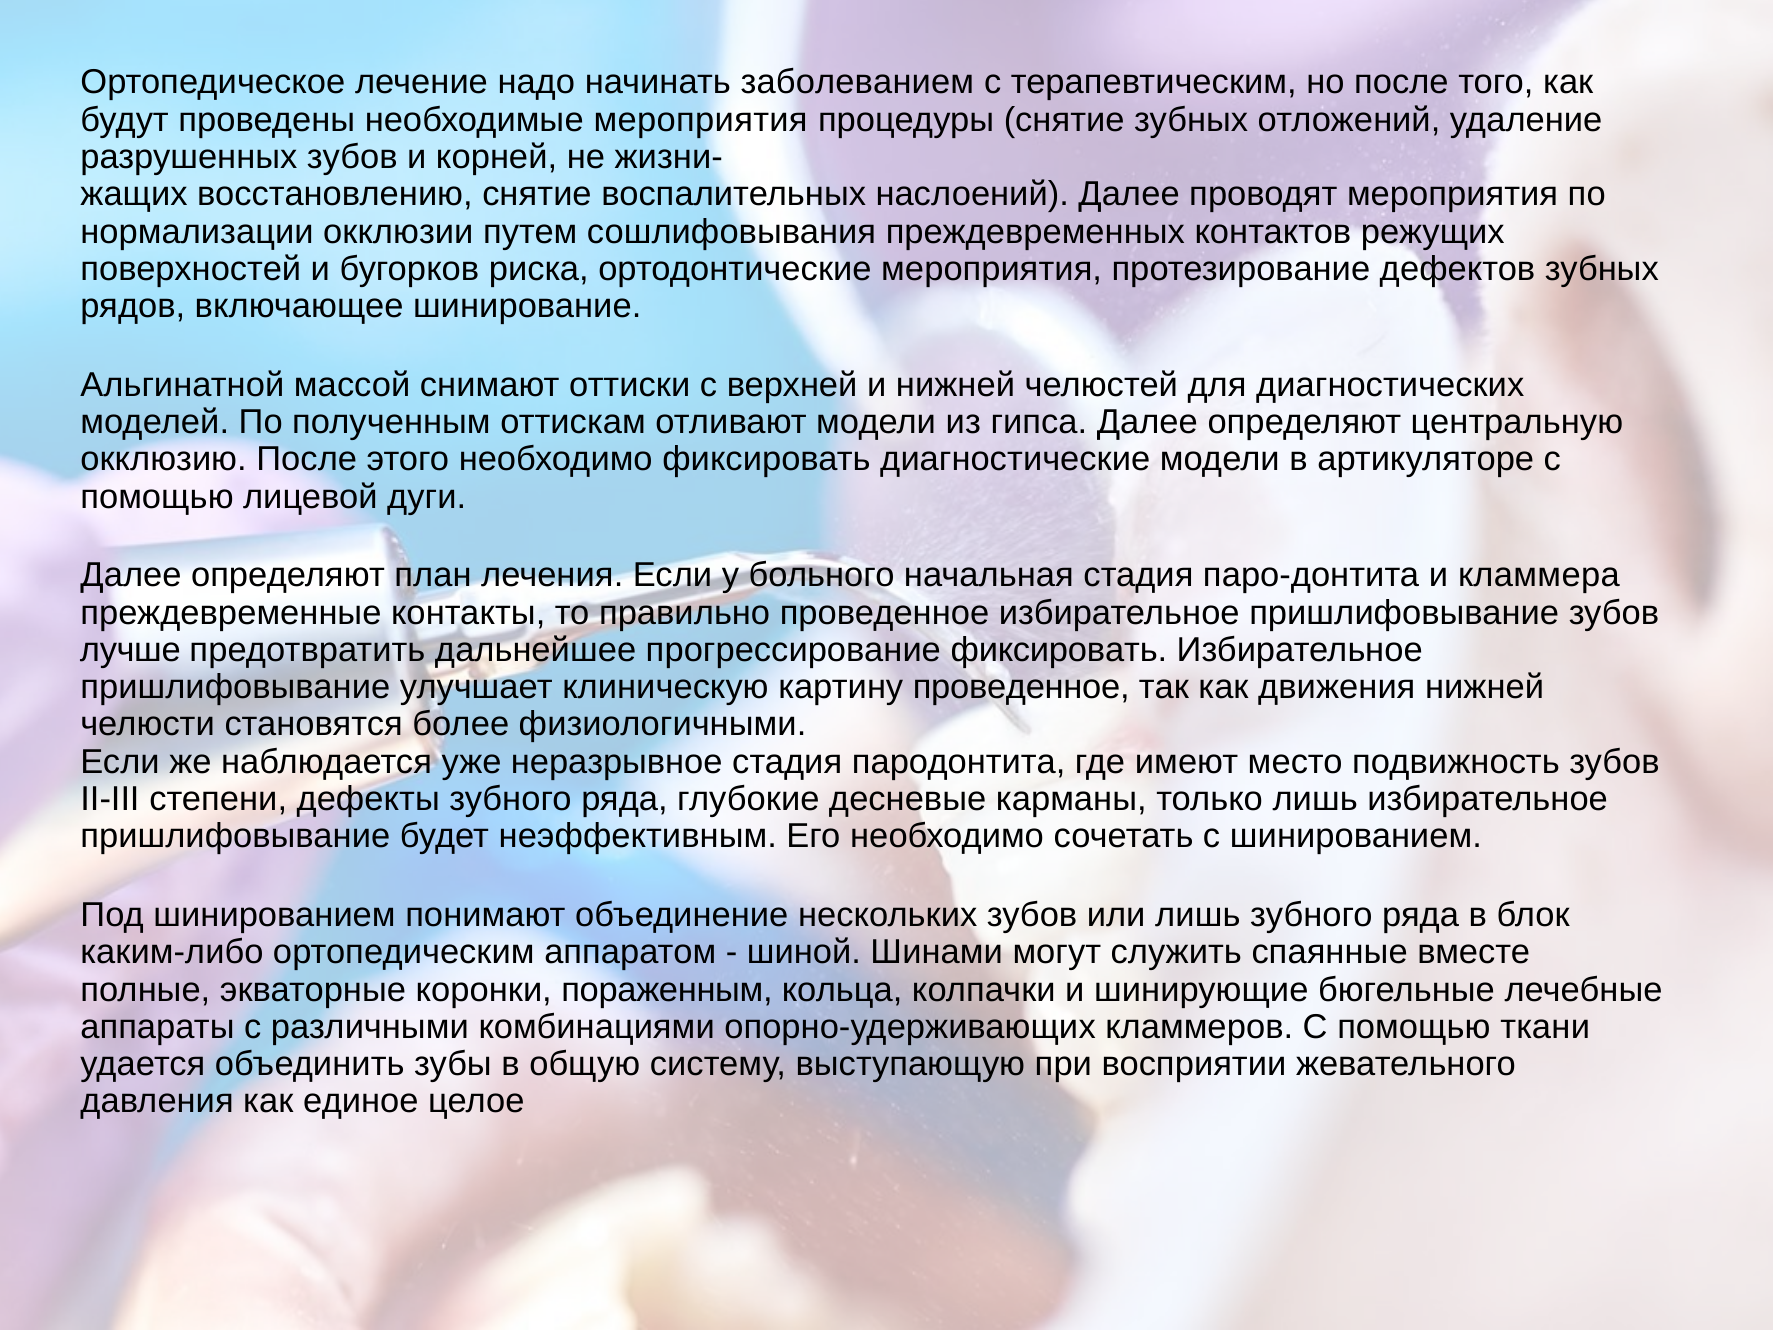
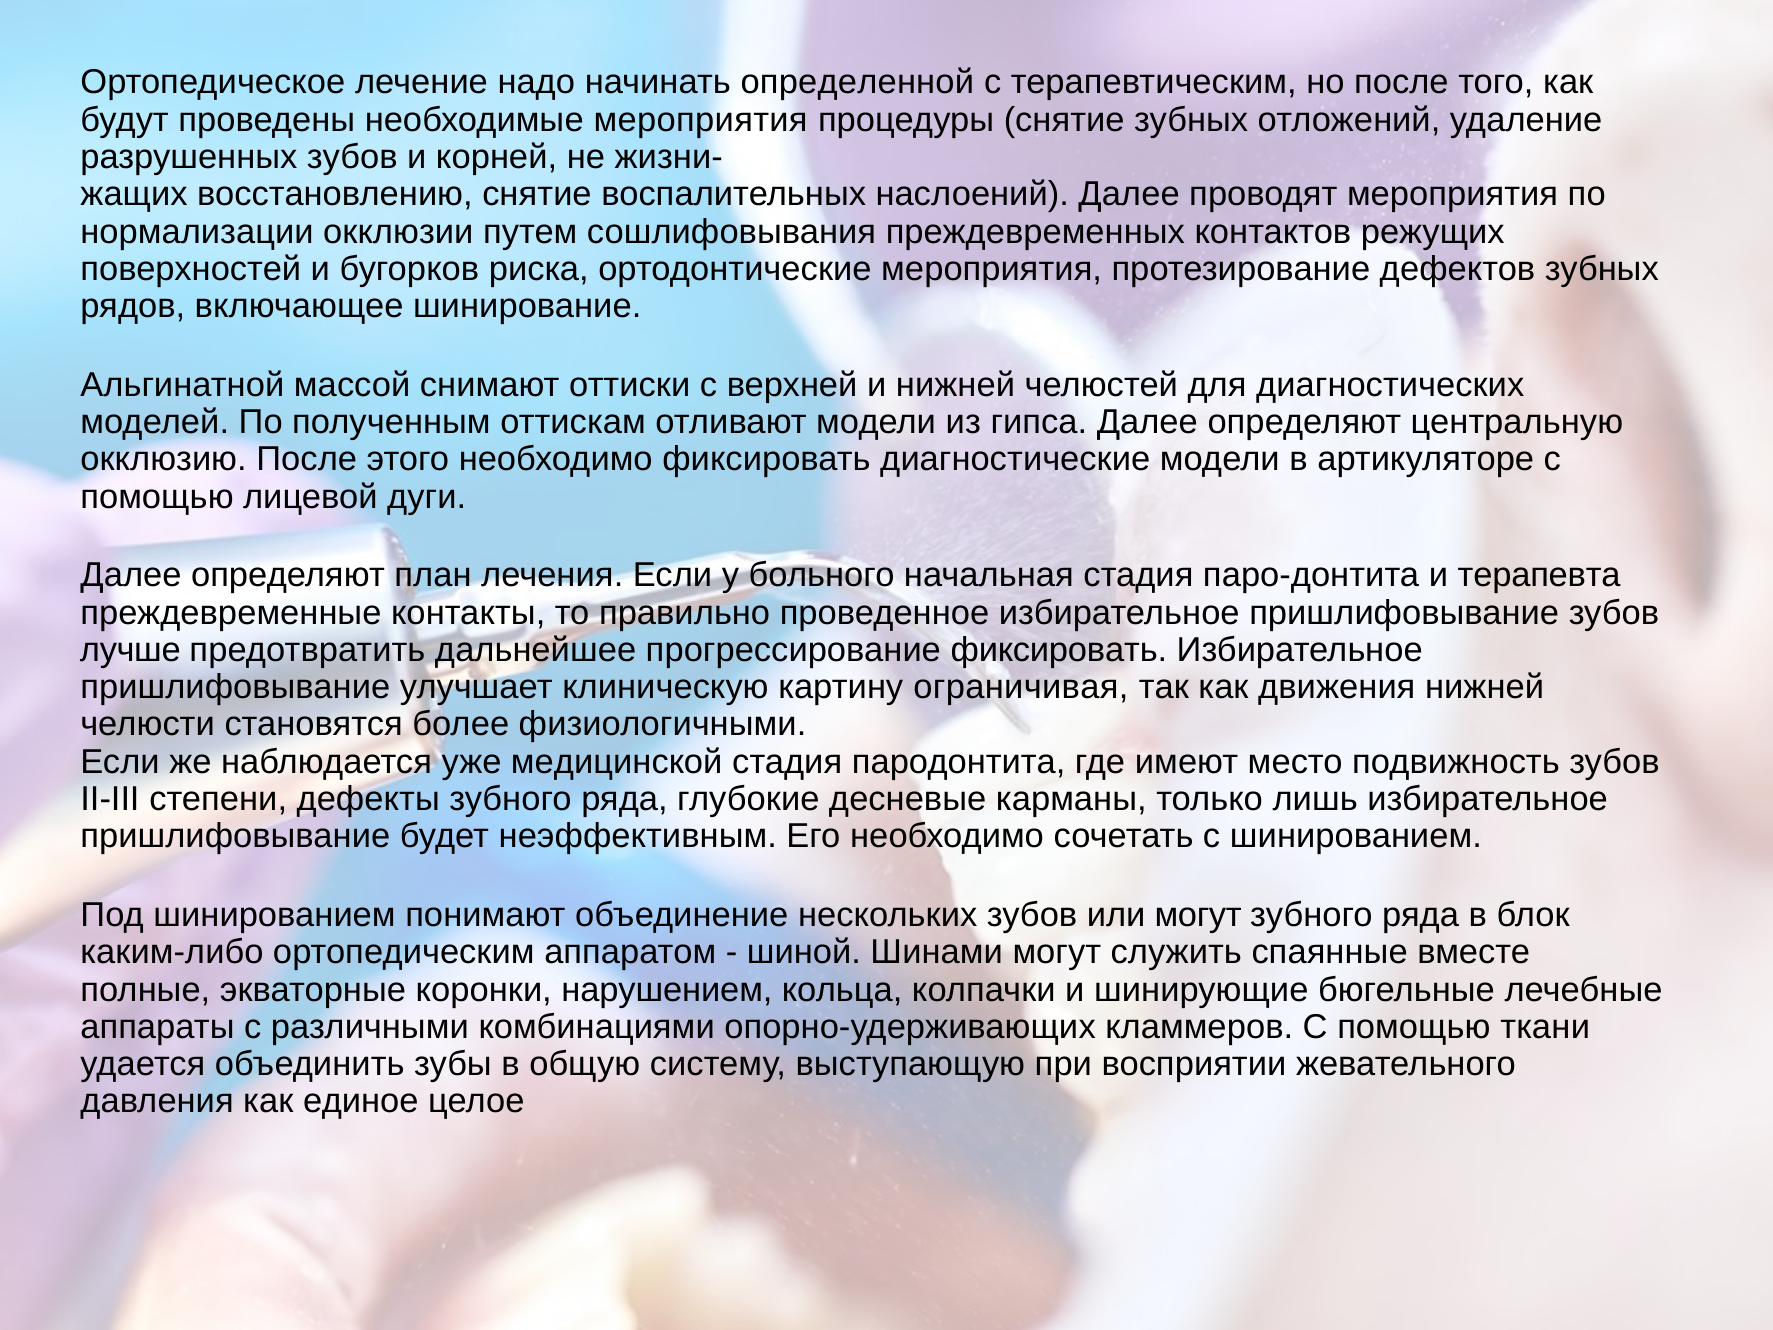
заболеванием: заболеванием -> определенной (857, 83)
кламмера: кламмера -> терапевта (1539, 575)
картину проведенное: проведенное -> ограничивая (1021, 687)
неразрывное: неразрывное -> медицинской (617, 762)
или лишь: лишь -> могут (1198, 915)
пораженным: пораженным -> нарушением (667, 989)
